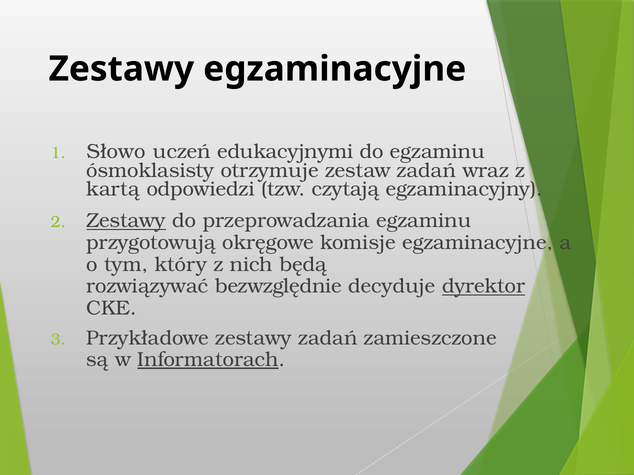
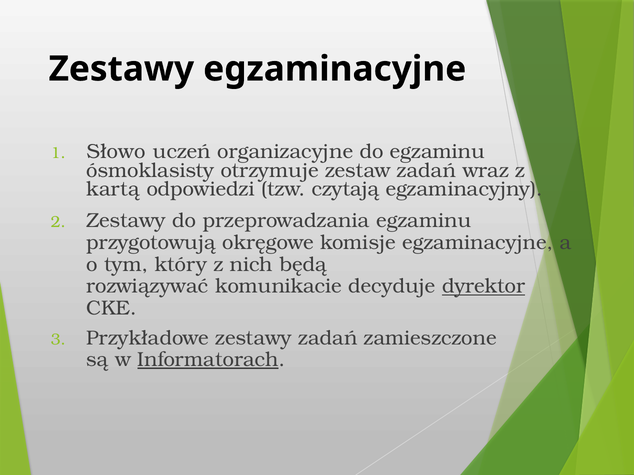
edukacyjnymi: edukacyjnymi -> organizacyjne (285, 152)
Zestawy underline: present -> none (126, 221)
bezwzględnie: bezwzględnie -> komunikacie (278, 287)
